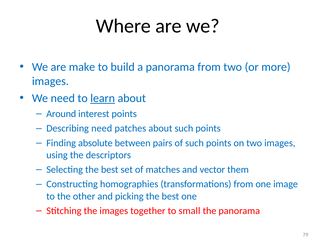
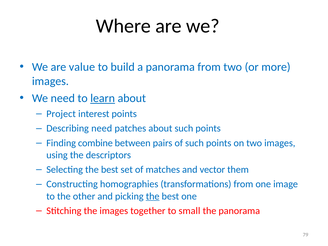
make: make -> value (82, 67)
Around: Around -> Project (61, 114)
absolute: absolute -> combine (95, 143)
the underline: none -> present (153, 196)
